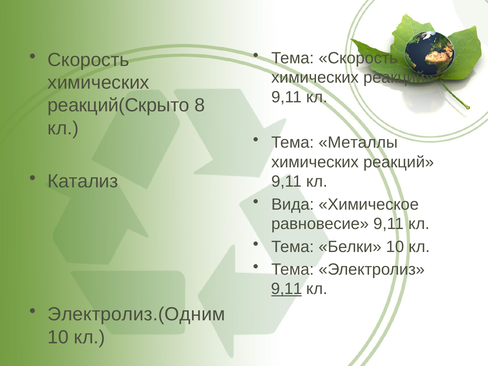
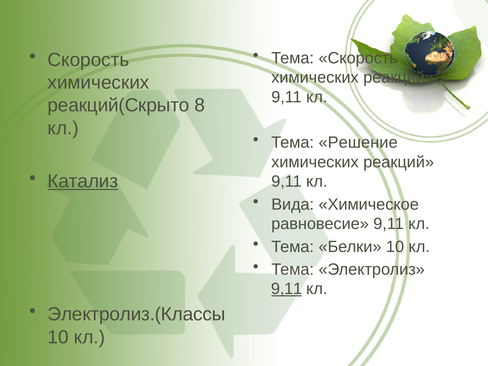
Металлы: Металлы -> Решение (358, 143)
Катализ underline: none -> present (83, 181)
Электролиз.(Одним: Электролиз.(Одним -> Электролиз.(Классы (137, 314)
